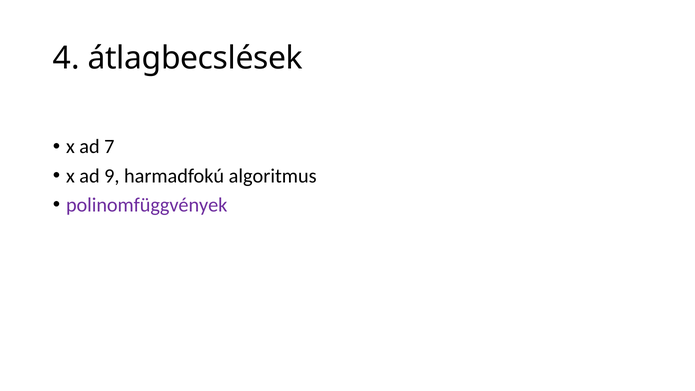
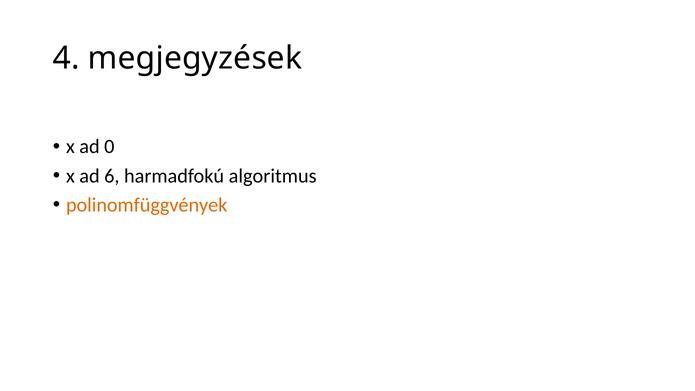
átlagbecslések: átlagbecslések -> megjegyzések (195, 58)
7: 7 -> 0 (109, 147)
9: 9 -> 6 (112, 176)
polinomfüggvények colour: purple -> orange (147, 205)
